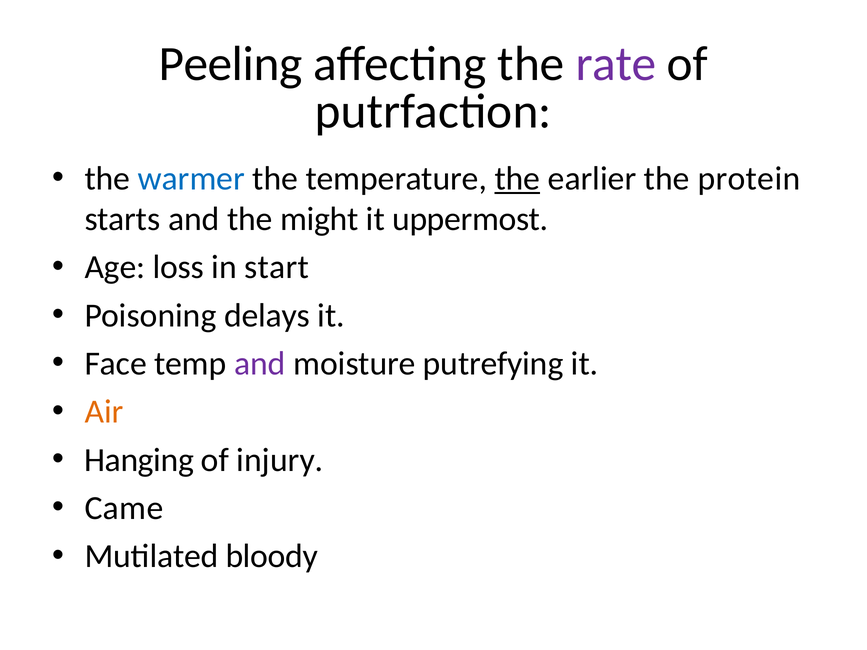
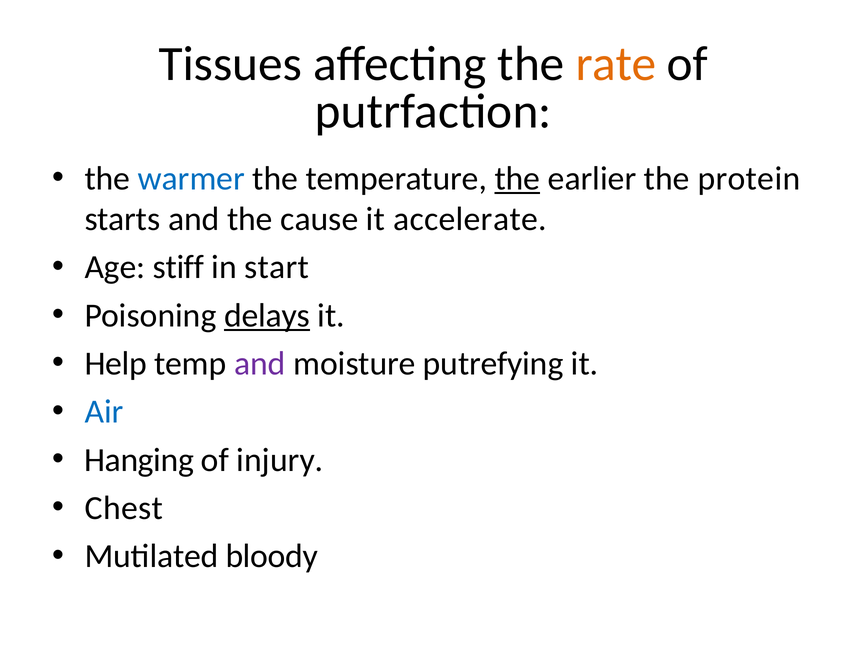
Peeling: Peeling -> Tissues (230, 64)
rate colour: purple -> orange (616, 64)
might: might -> cause (319, 219)
uppermost: uppermost -> accelerate (470, 219)
loss: loss -> stiff (178, 267)
delays underline: none -> present (267, 316)
Face: Face -> Help (116, 364)
Air colour: orange -> blue (104, 412)
Came: Came -> Chest (124, 508)
